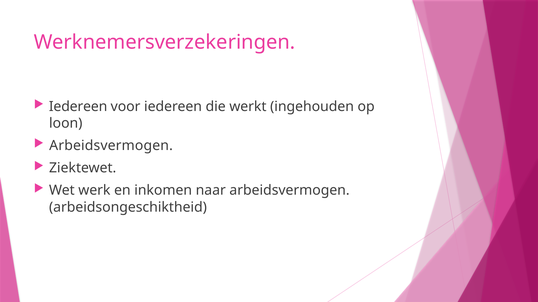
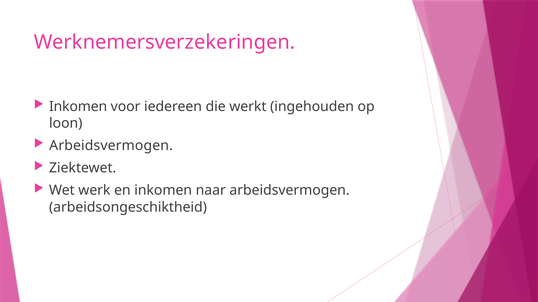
Iedereen: Iedereen -> Inkomen (78, 107)
